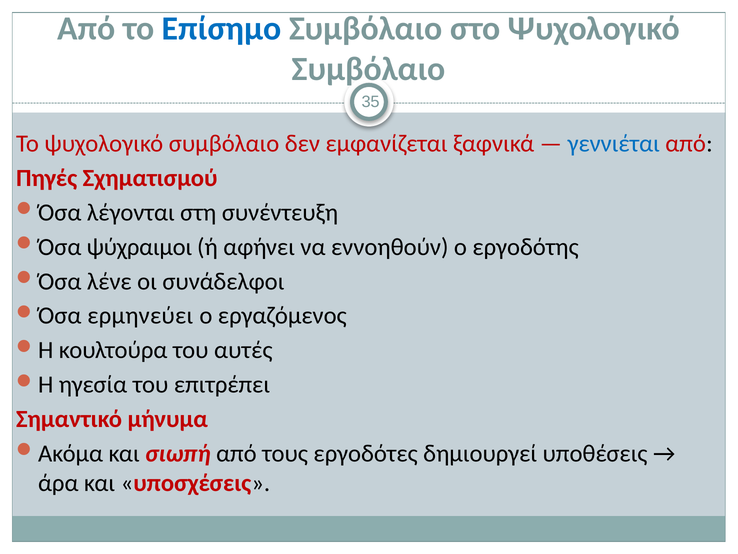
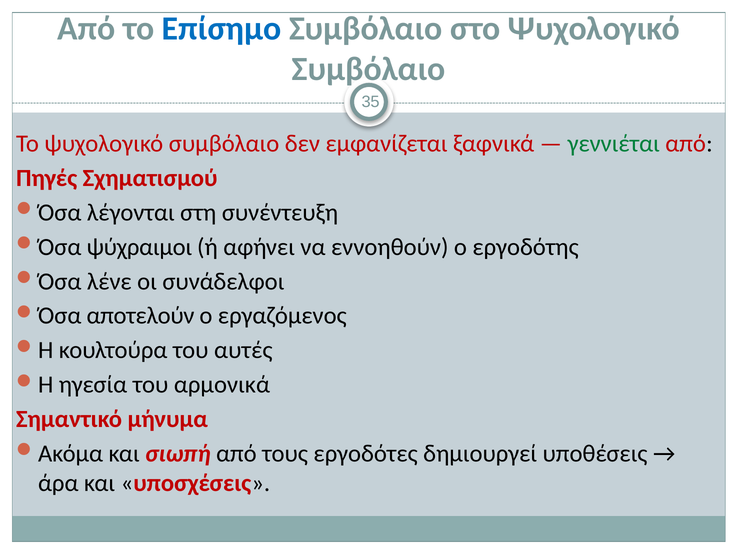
γεννιέται colour: blue -> green (614, 143)
ερμηνεύει: ερμηνεύει -> αποτελούν (141, 316)
επιτρέπει: επιτρέπει -> αρμονικά (222, 384)
